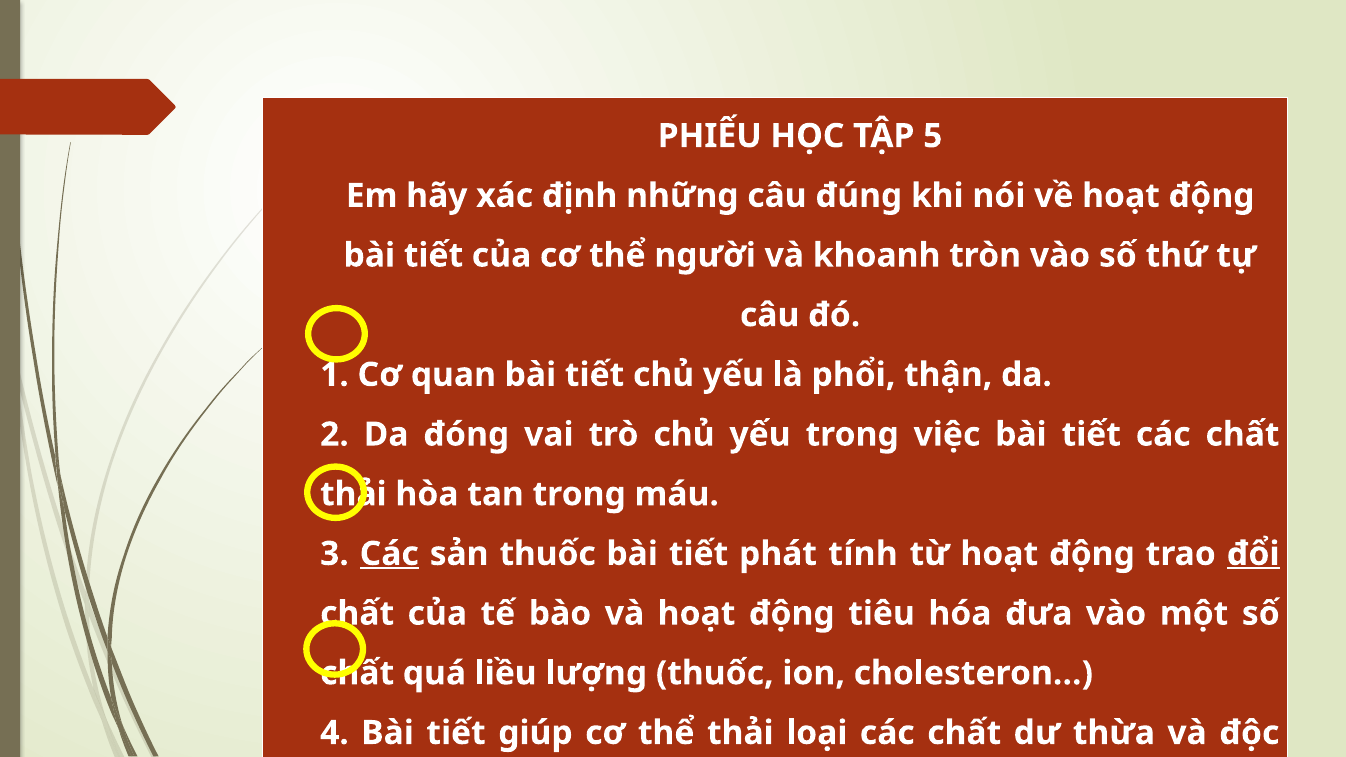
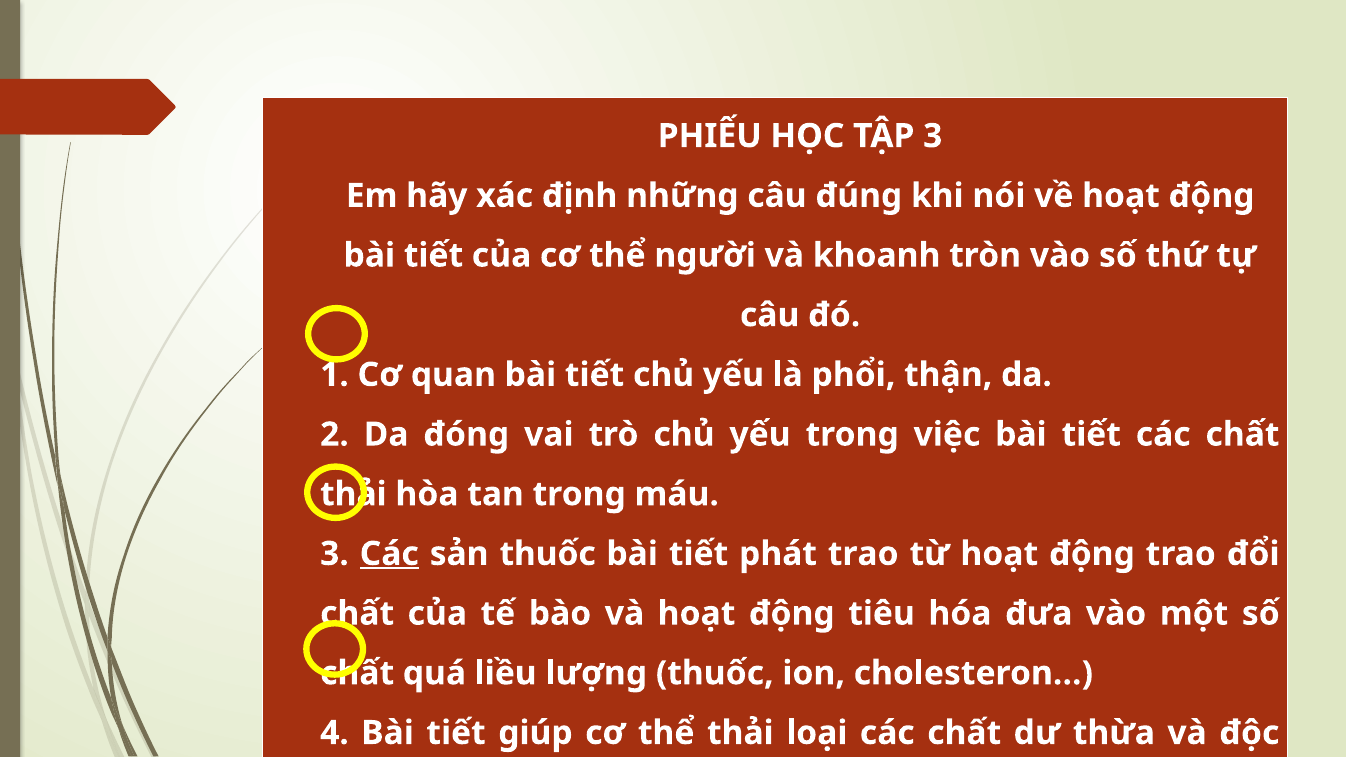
TẬP 5: 5 -> 3 (933, 136)
phát tính: tính -> trao (863, 554)
đổi underline: present -> none (1253, 554)
